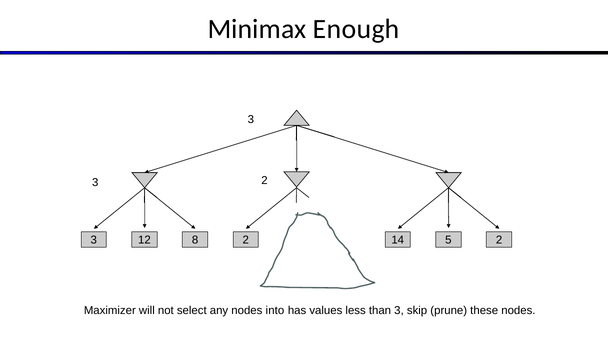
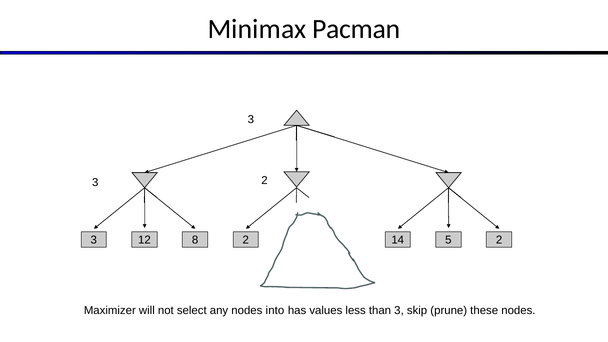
Enough: Enough -> Pacman (356, 29)
